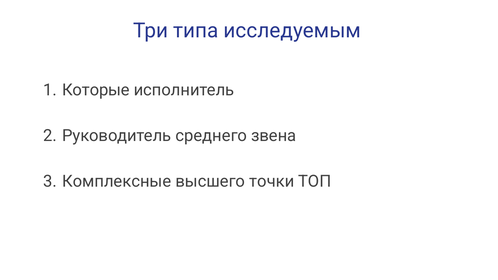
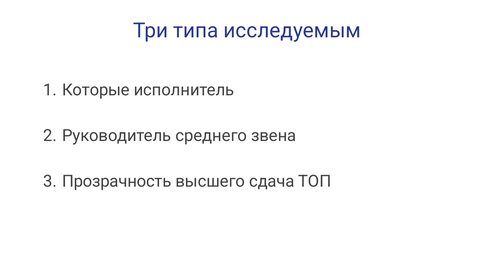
Комплексные: Комплексные -> Прозрачность (117, 182)
точки: точки -> сдача (272, 182)
